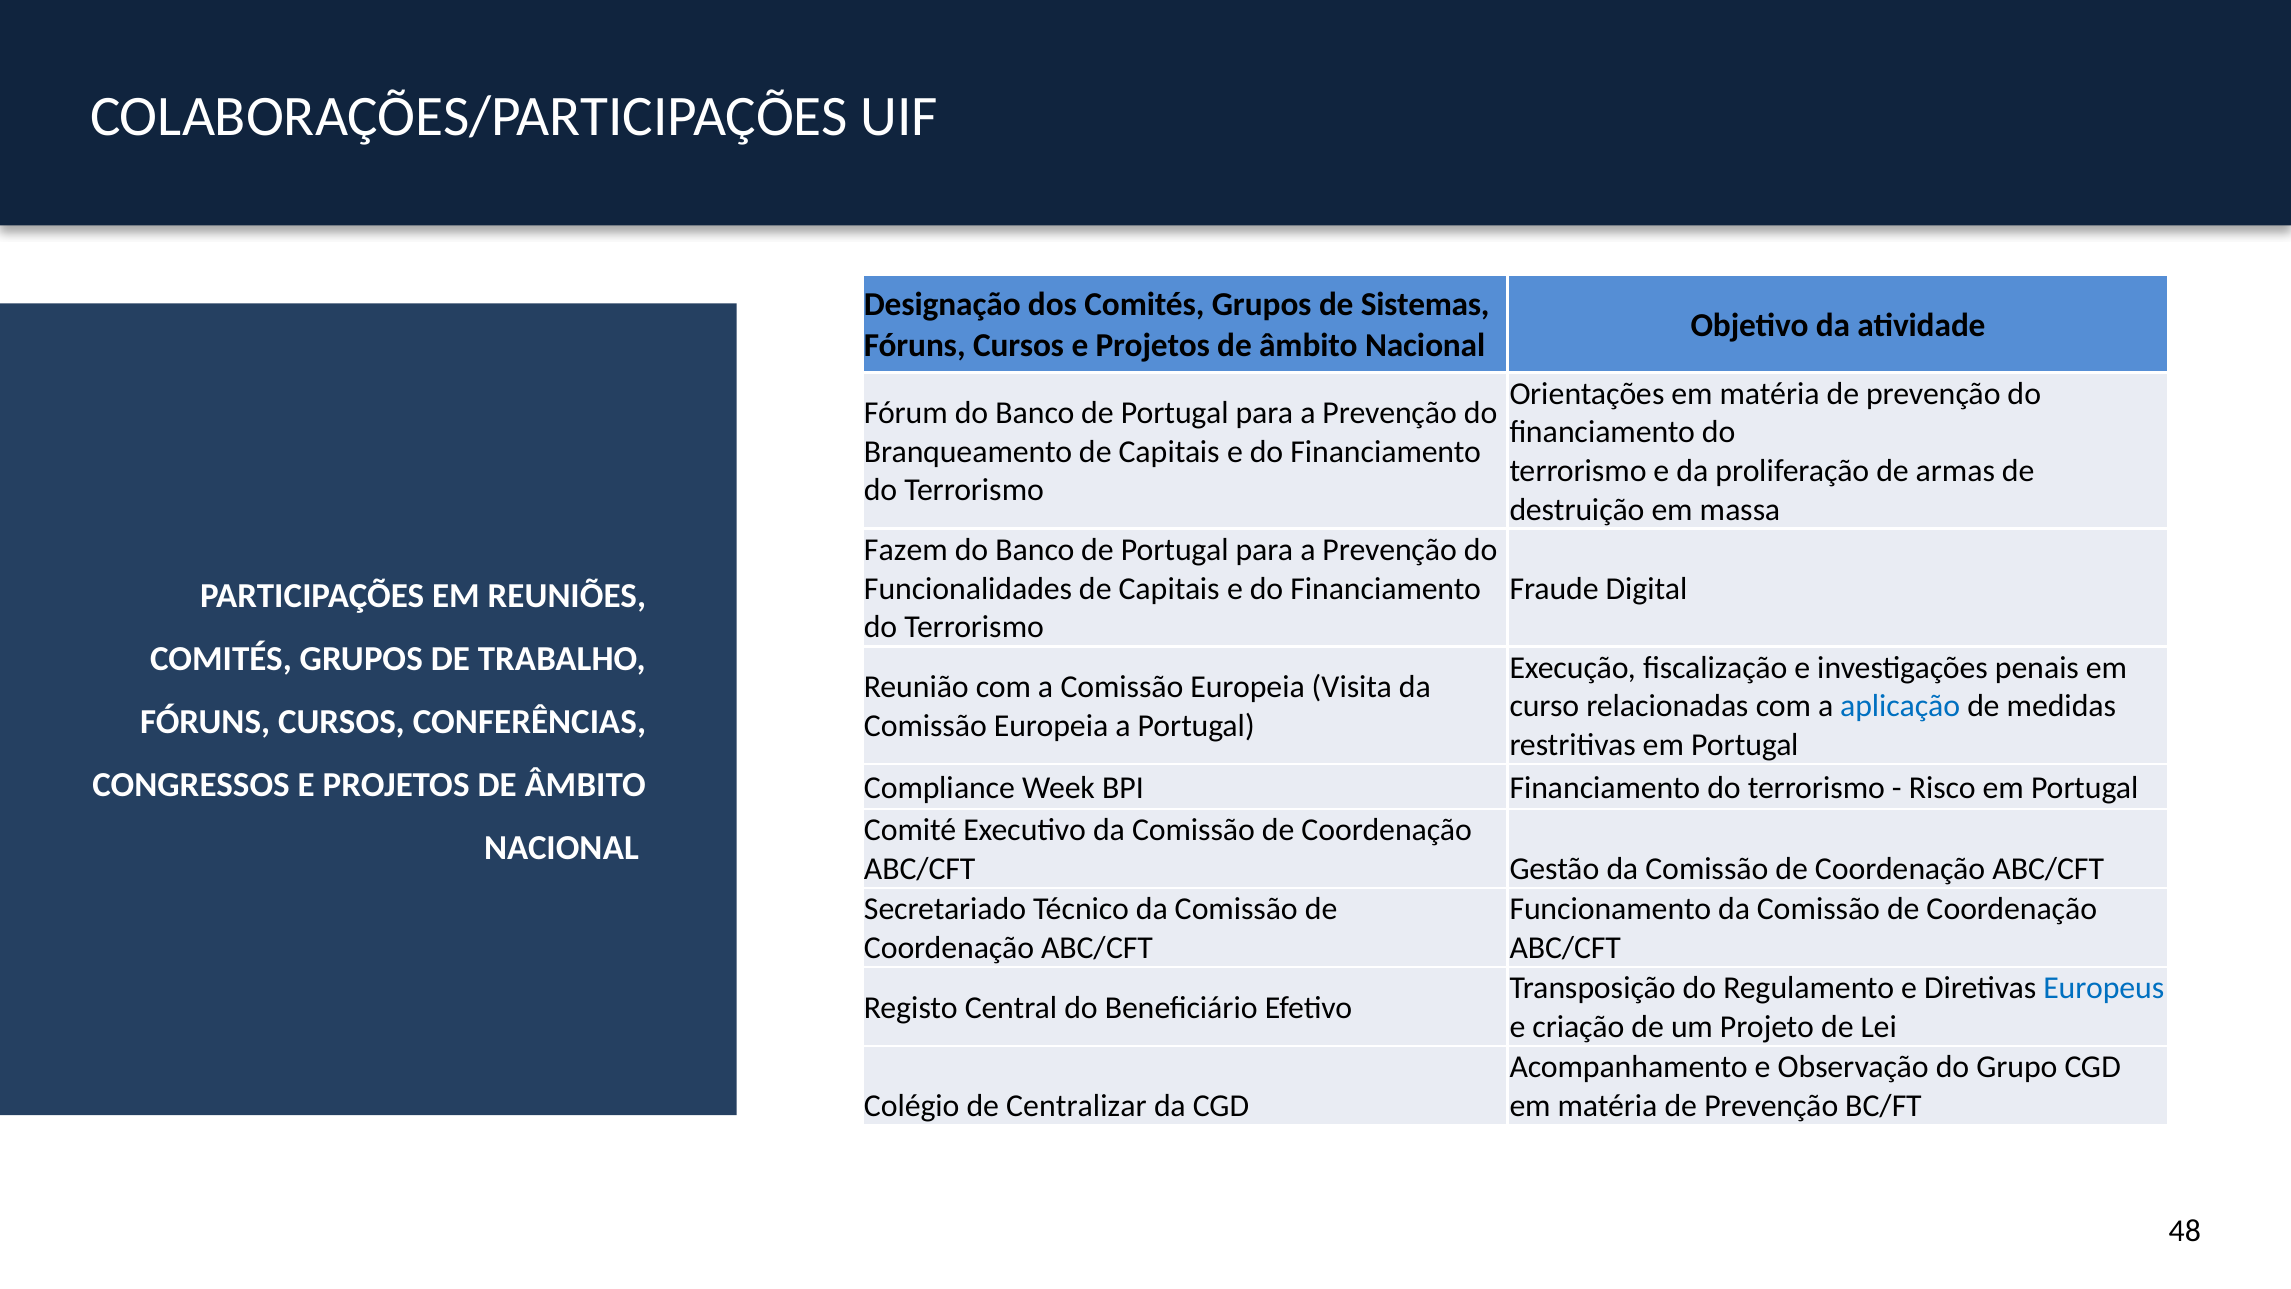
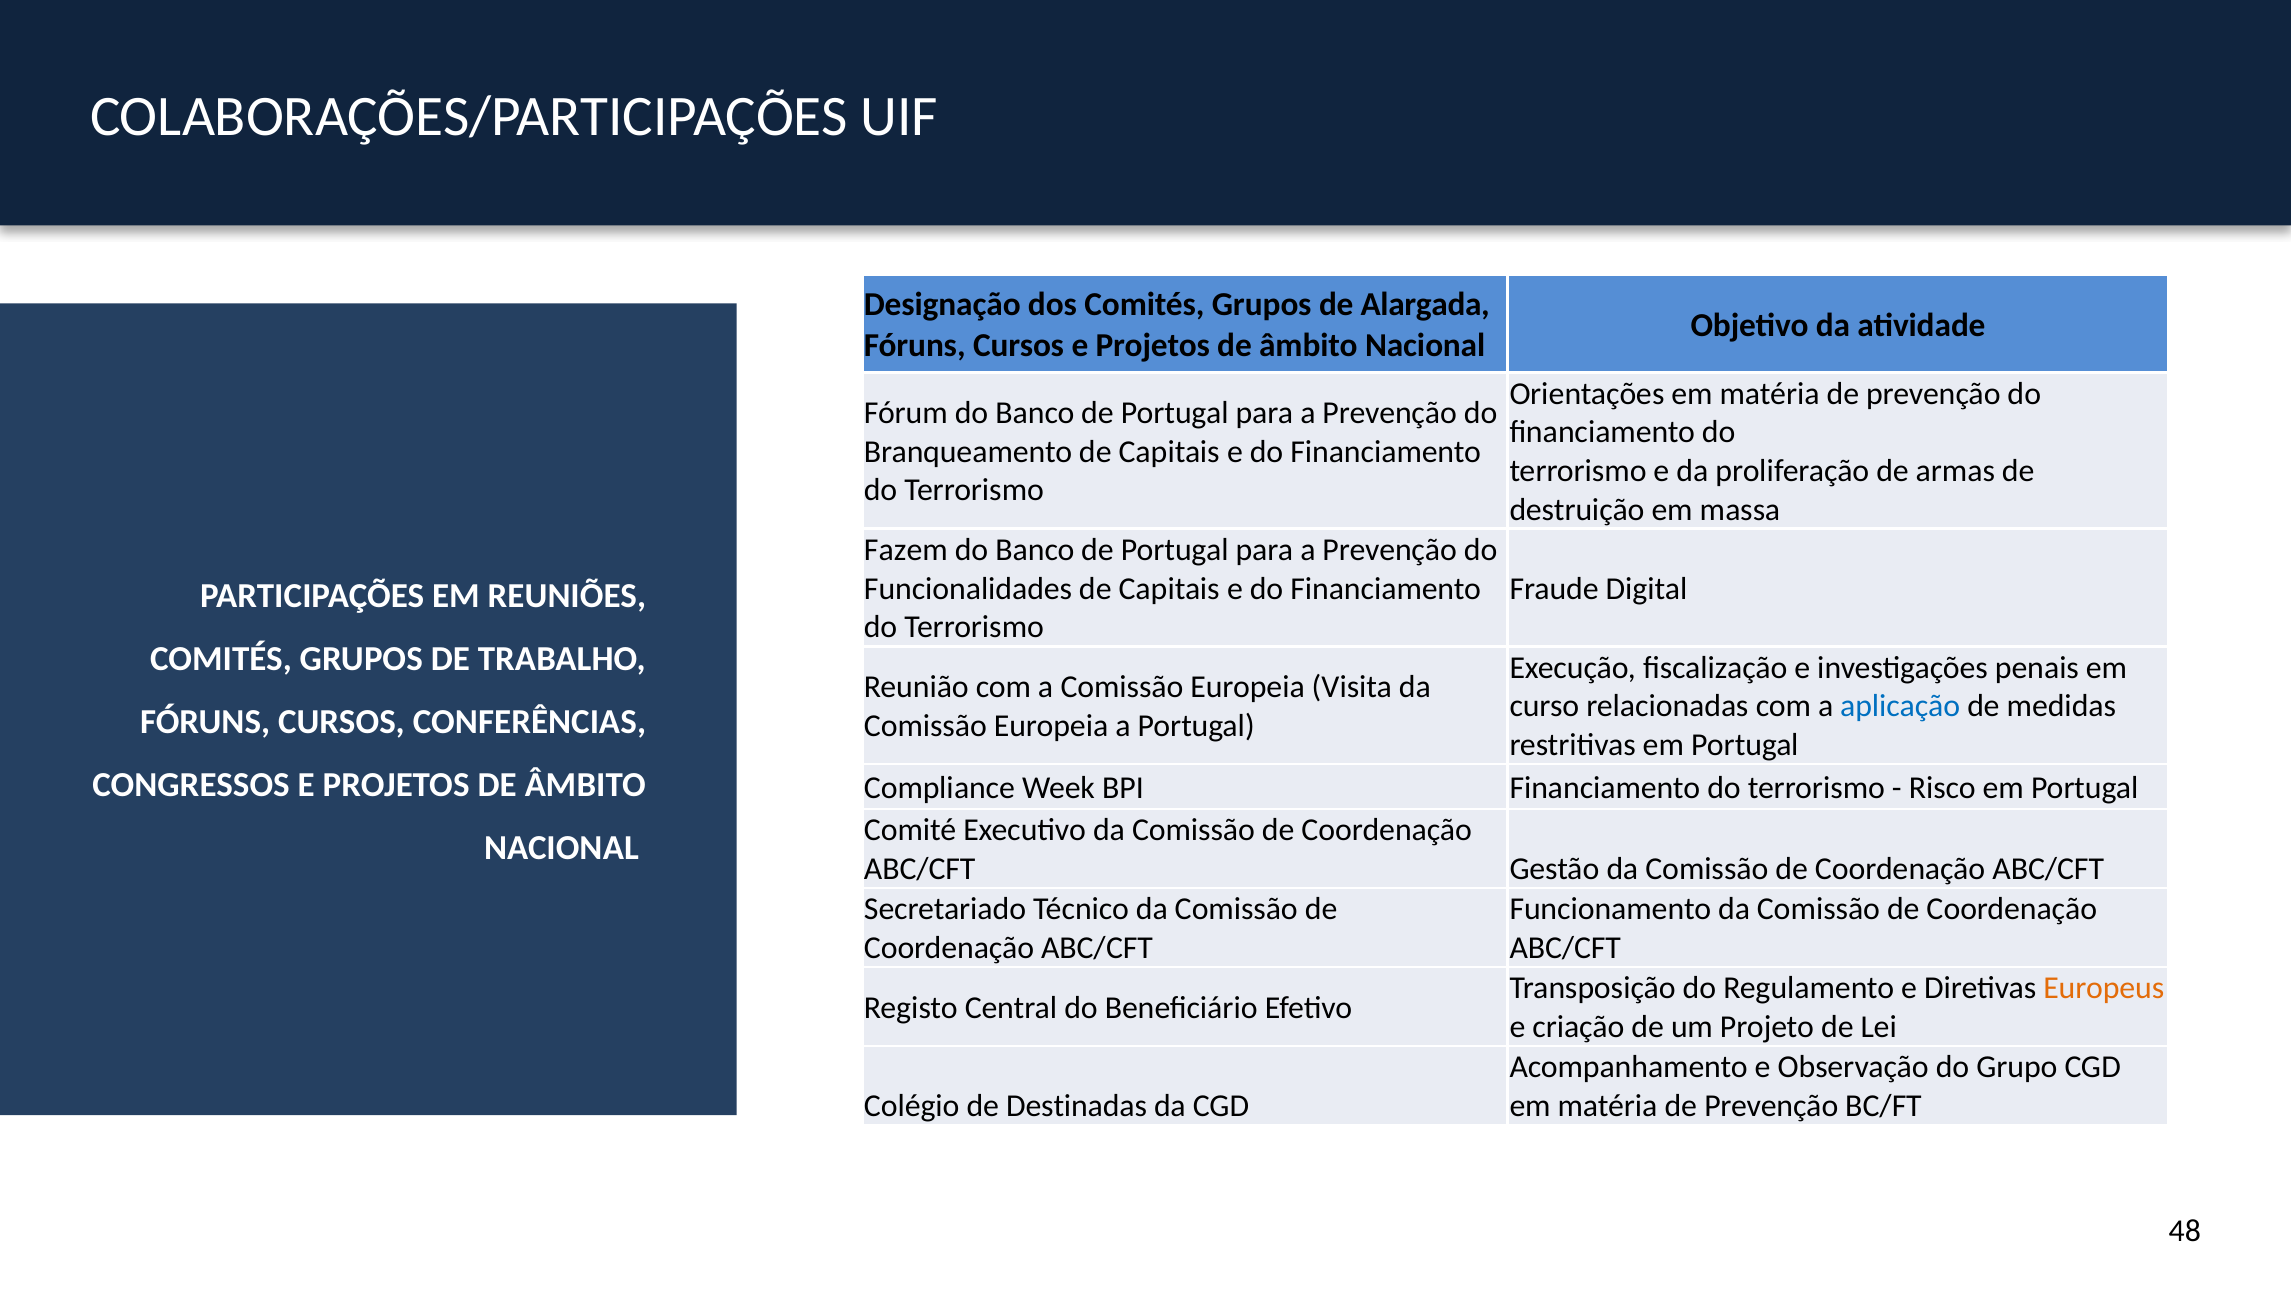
Sistemas: Sistemas -> Alargada (1425, 305)
Europeus colour: blue -> orange (2104, 988)
Centralizar: Centralizar -> Destinadas (1077, 1106)
